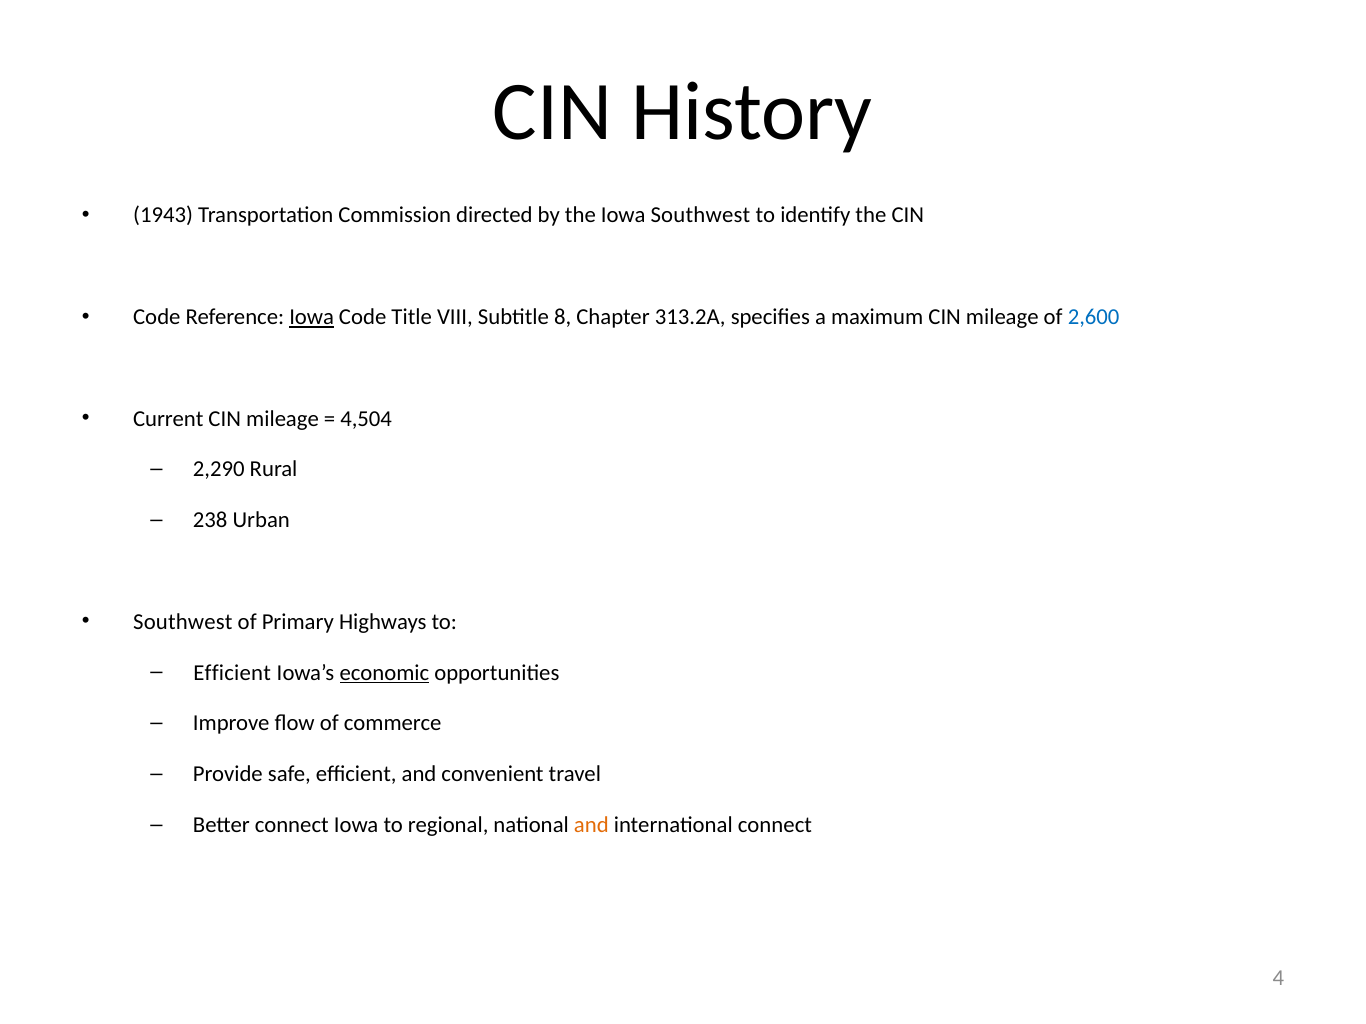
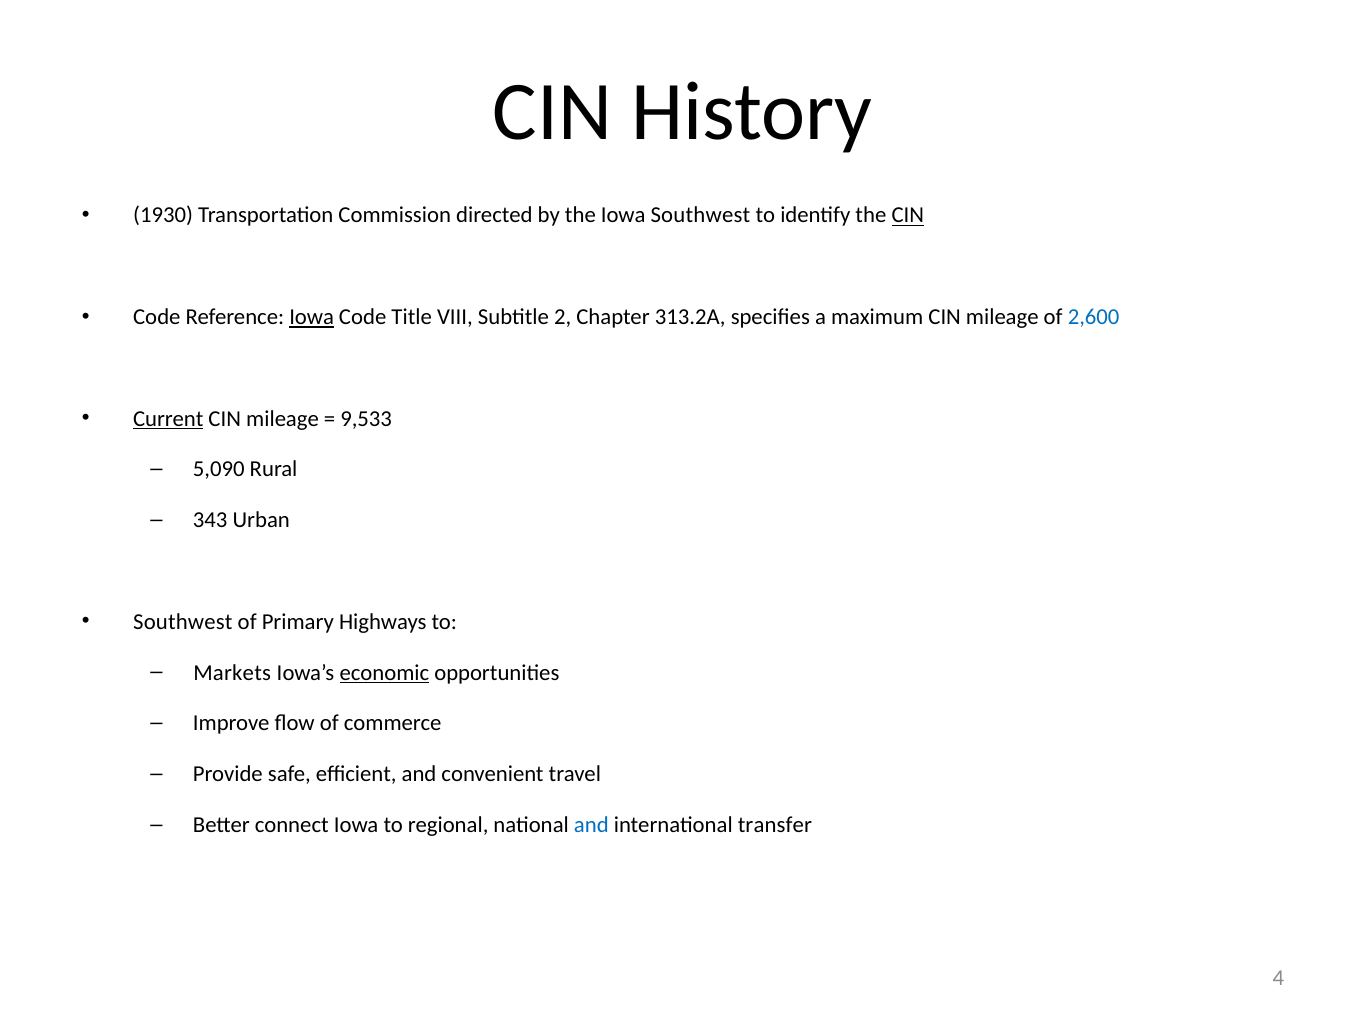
1943: 1943 -> 1930 (163, 216)
CIN underline: none -> present (908, 216)
8: 8 -> 2 (563, 317)
Current underline: none -> present (168, 419)
4,504: 4,504 -> 9,533 (366, 419)
2,290: 2,290 -> 5,090 (219, 470)
238: 238 -> 343 (210, 521)
Efficient: Efficient -> Markets (232, 673)
and colour: orange -> blue (591, 825)
international connect: connect -> transfer (775, 825)
